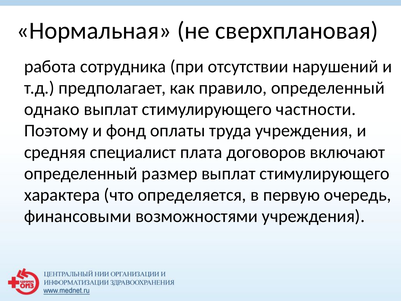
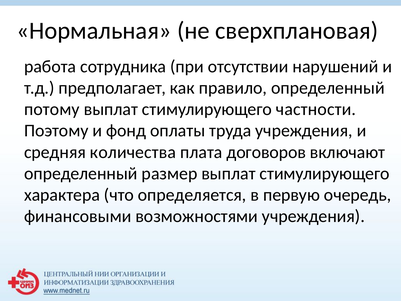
однако: однако -> потому (52, 109)
специалист: специалист -> количества (133, 152)
